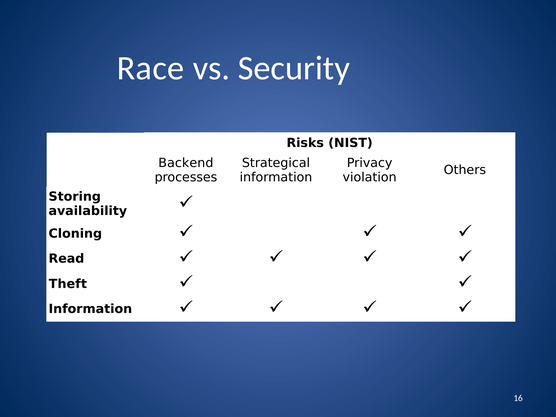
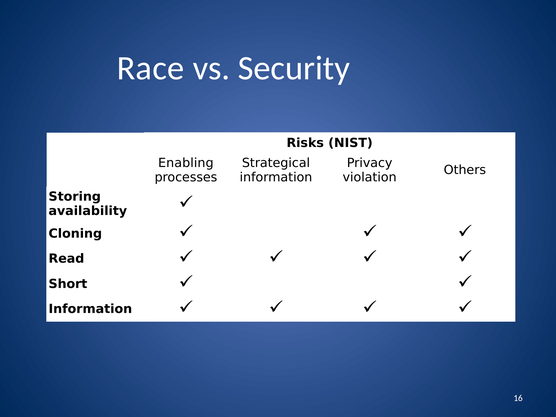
Backend: Backend -> Enabling (186, 163)
Theft: Theft -> Short (68, 284)
